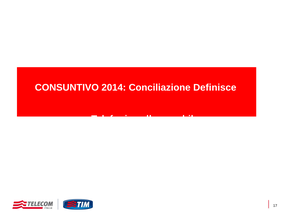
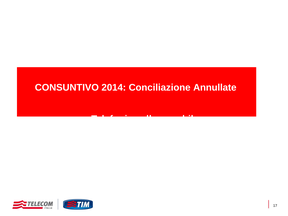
Definisce: Definisce -> Annullate (215, 87)
